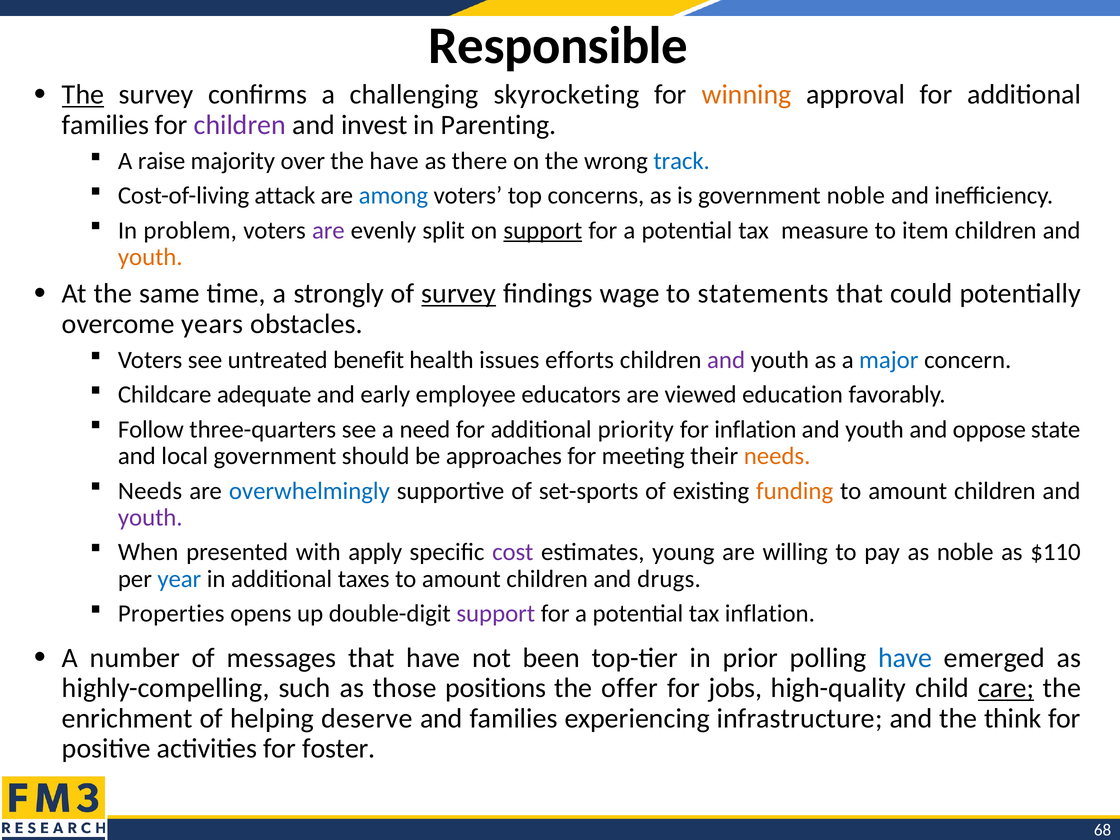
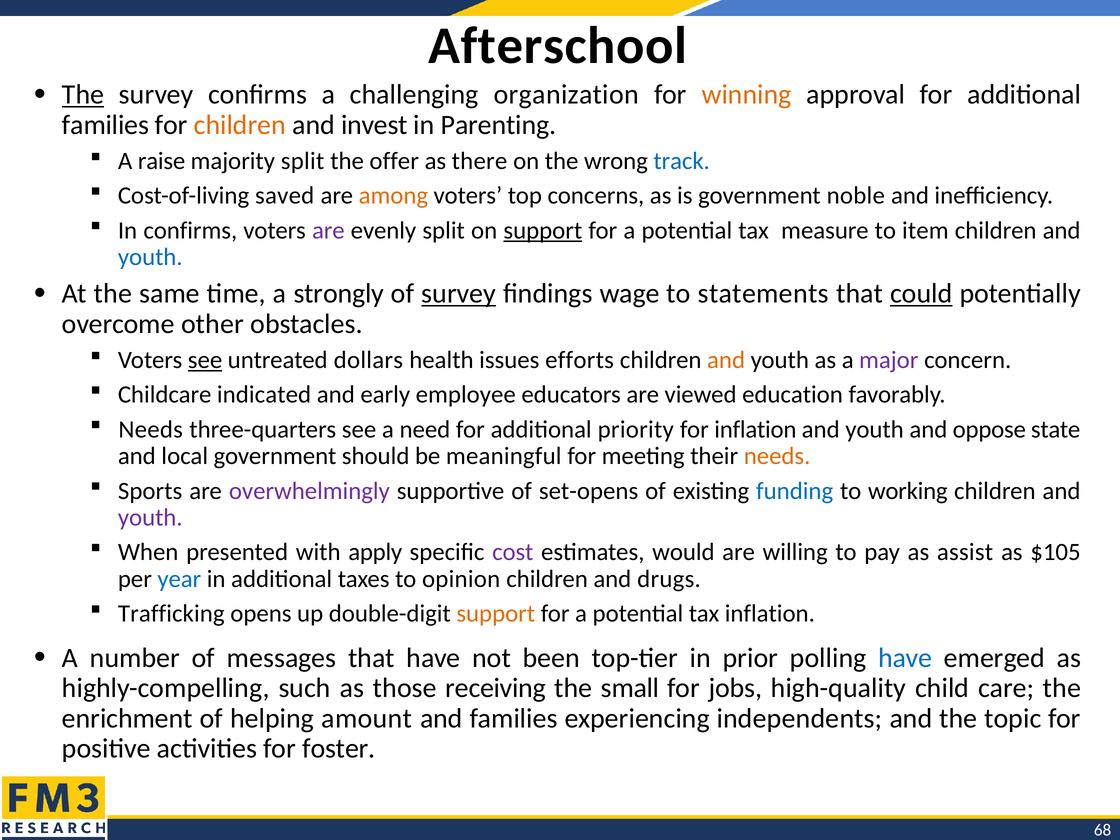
Responsible: Responsible -> Afterschool (558, 46)
skyrocketing: skyrocketing -> organization (566, 95)
children colour: purple -> orange (240, 125)
majority over: over -> split (303, 161)
the have: have -> offer (394, 161)
attack: attack -> saved (285, 196)
among colour: blue -> orange (393, 196)
In problem: problem -> confirms (190, 230)
youth colour: orange -> blue (150, 257)
could underline: none -> present (921, 294)
years: years -> other (212, 324)
see underline: none -> present (205, 360)
benefit: benefit -> dollars (368, 360)
and colour: purple -> orange (726, 360)
major colour: blue -> purple (889, 360)
adequate: adequate -> indicated (264, 395)
Follow: Follow -> Needs (151, 429)
approaches: approaches -> meaningful (504, 456)
Needs: Needs -> Sports (150, 491)
overwhelmingly colour: blue -> purple (309, 491)
set-sports: set-sports -> set-opens (589, 491)
funding colour: orange -> blue (795, 491)
amount: amount -> working (908, 491)
young: young -> would (683, 552)
as noble: noble -> assist (965, 552)
$110: $110 -> $105 (1055, 552)
taxes to amount: amount -> opinion (461, 579)
Properties: Properties -> Trafficking (171, 614)
support colour: purple -> orange (496, 614)
positions: positions -> receiving (496, 688)
offer: offer -> small (630, 688)
care underline: present -> none (1006, 688)
deserve: deserve -> amount (367, 718)
infrastructure: infrastructure -> independents (800, 718)
think: think -> topic (1013, 718)
